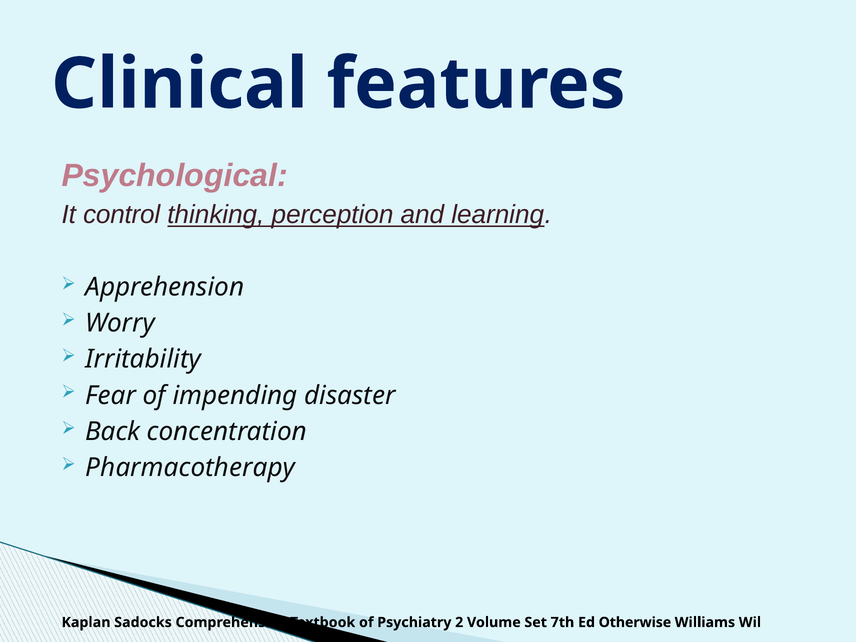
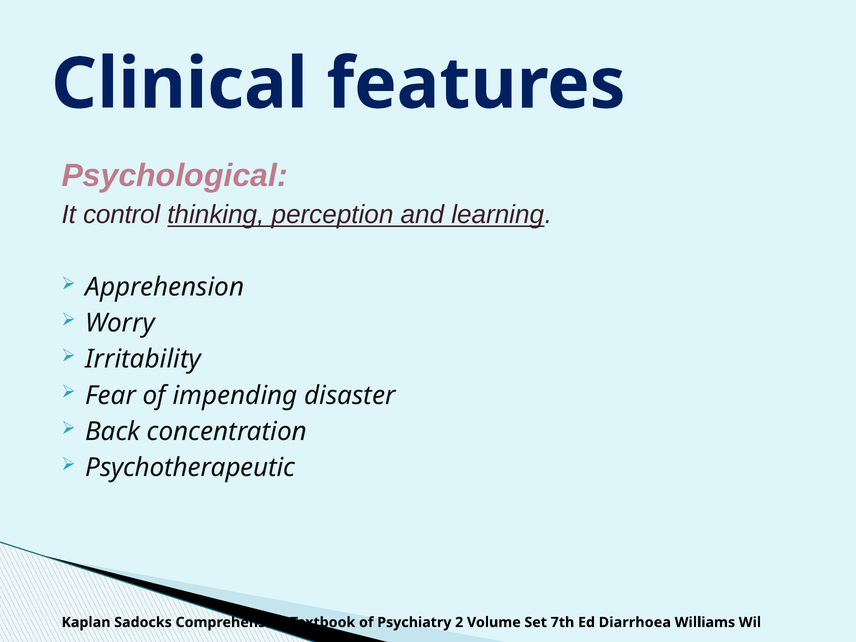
Pharmacotherapy: Pharmacotherapy -> Psychotherapeutic (190, 468)
Otherwise: Otherwise -> Diarrhoea (635, 622)
